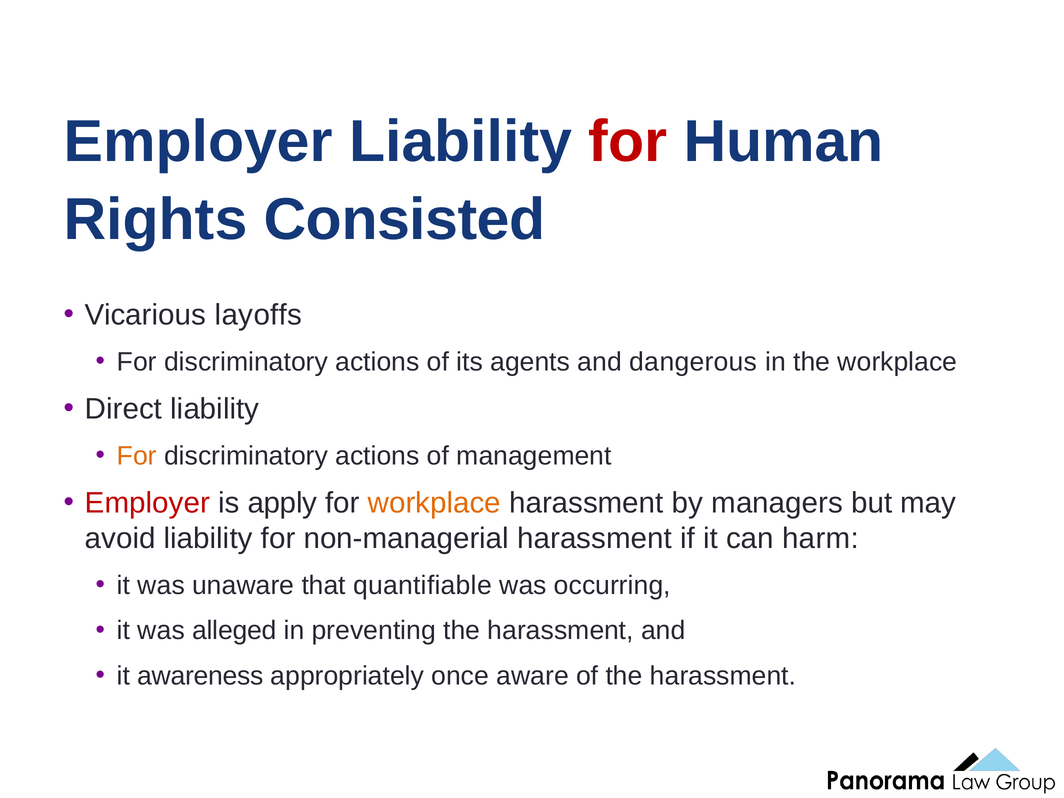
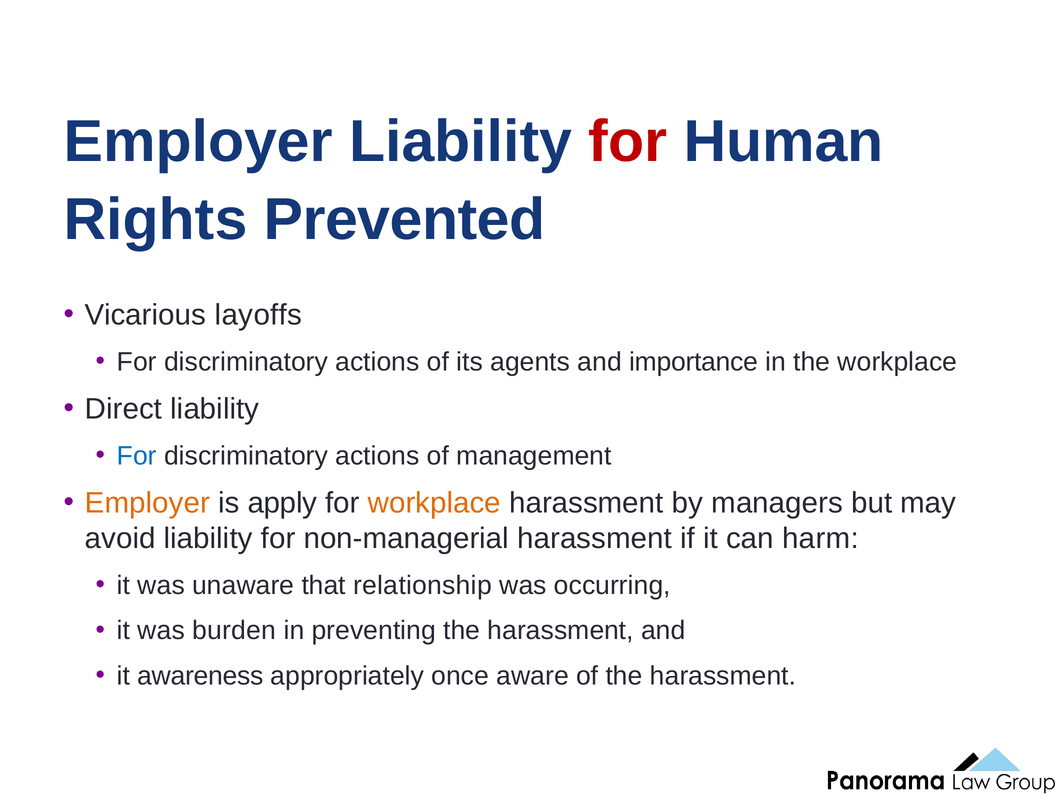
Consisted: Consisted -> Prevented (404, 220)
dangerous: dangerous -> importance (694, 362)
For colour: orange -> blue (137, 456)
Employer colour: red -> orange (147, 503)
quantifiable: quantifiable -> relationship (423, 585)
alleged: alleged -> burden (234, 631)
